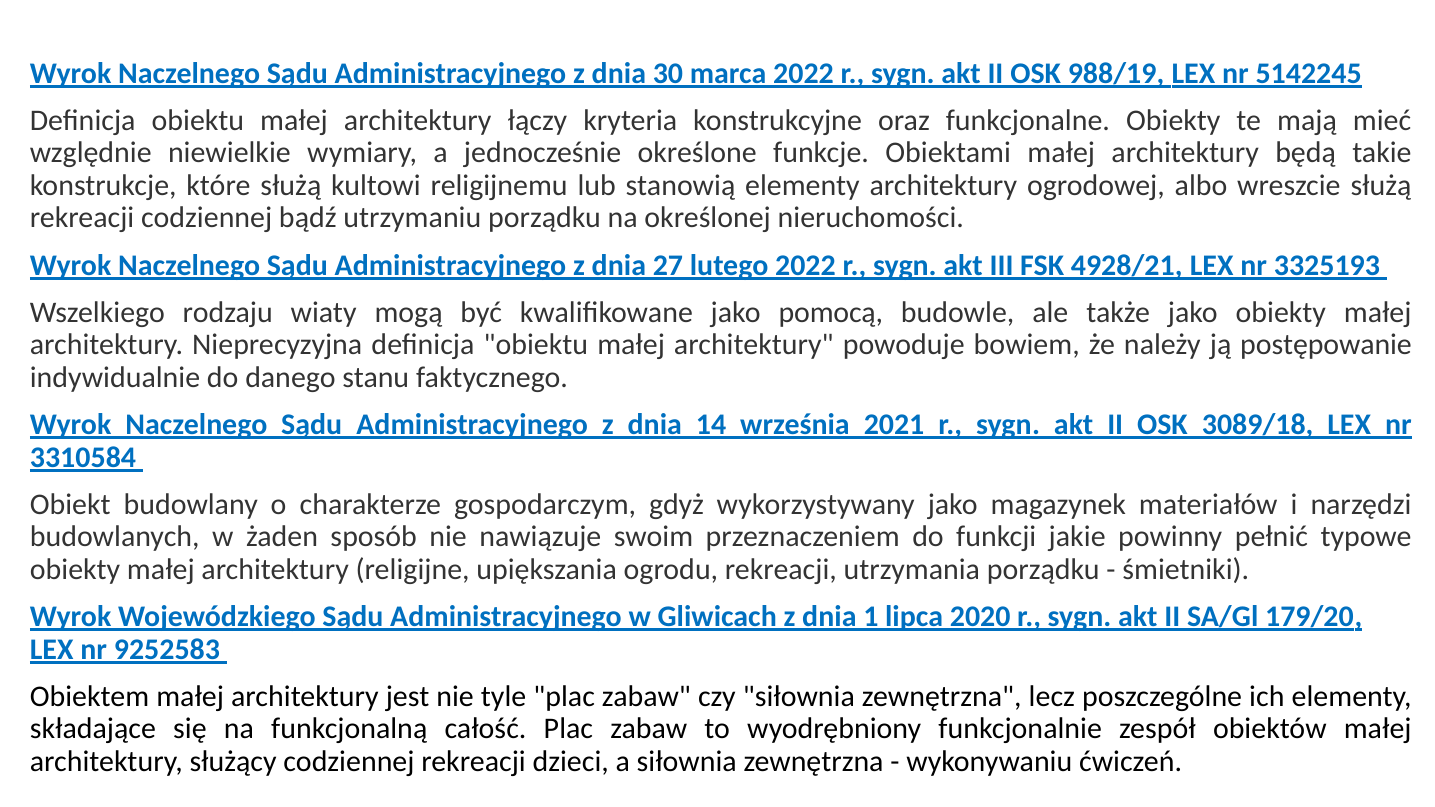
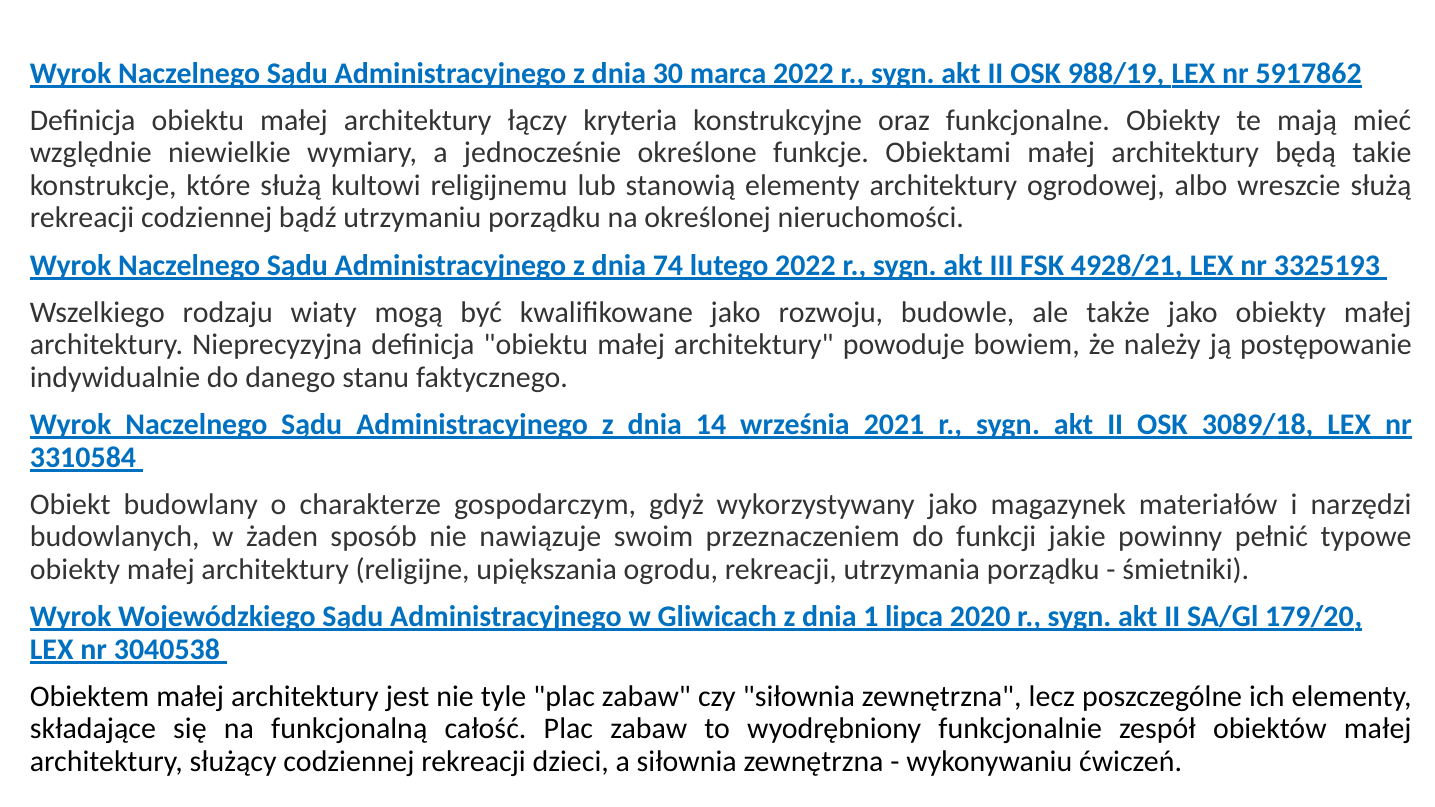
5142245: 5142245 -> 5917862 (1309, 73)
27: 27 -> 74 (668, 265)
pomocą: pomocą -> rozwoju (831, 313)
9252583: 9252583 -> 3040538 (167, 650)
